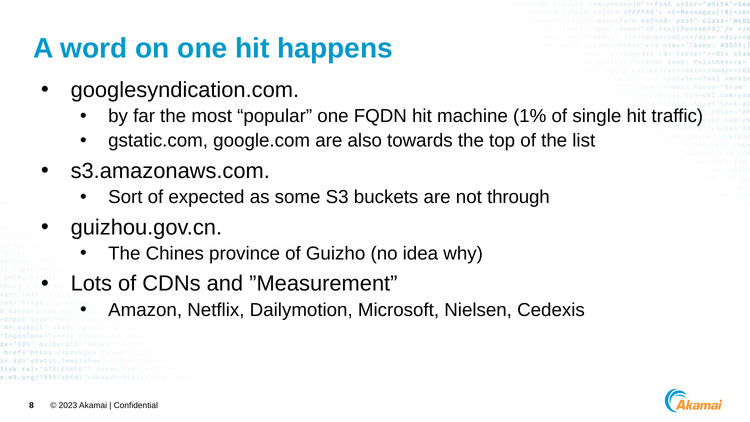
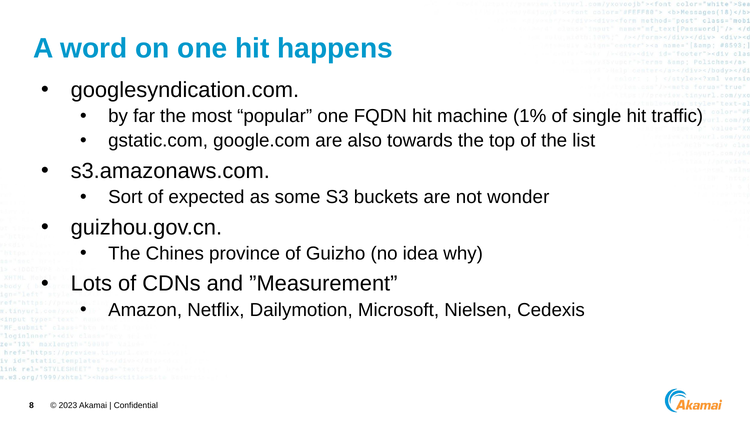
through: through -> wonder (518, 197)
